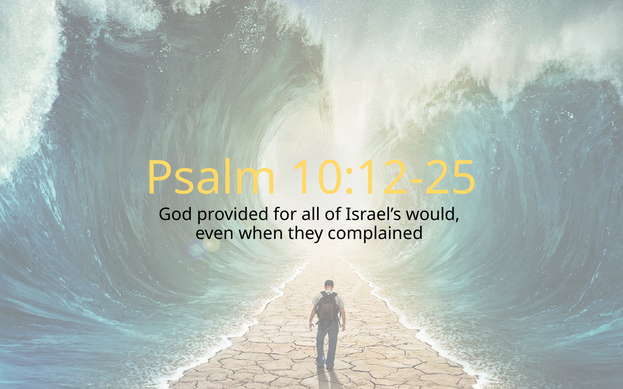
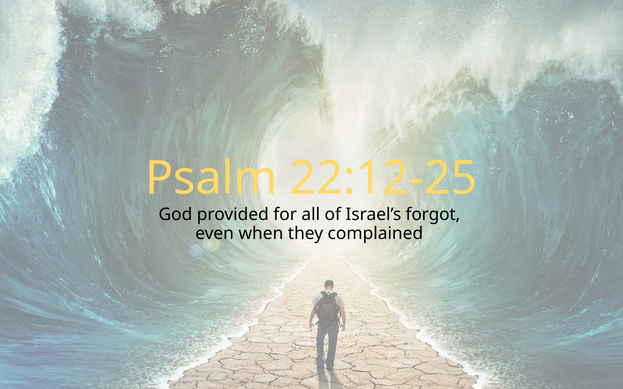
10:12-25: 10:12-25 -> 22:12-25 (384, 178)
would: would -> forgot (433, 215)
